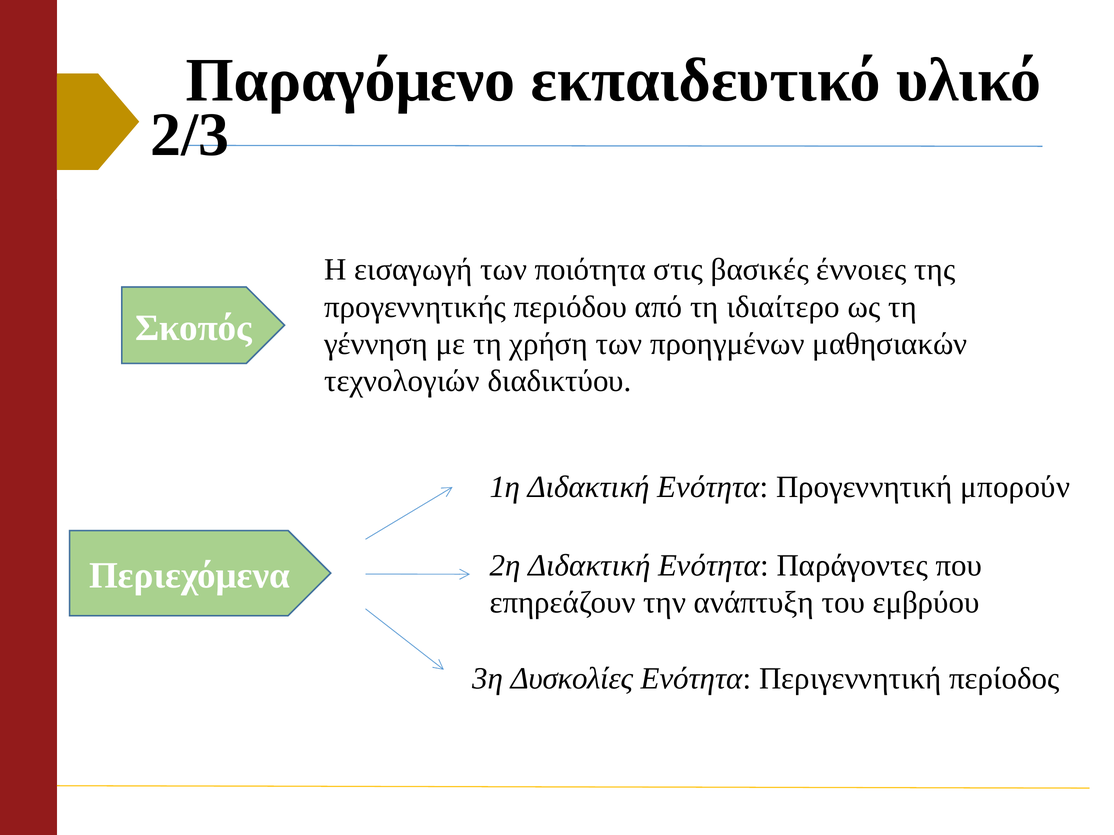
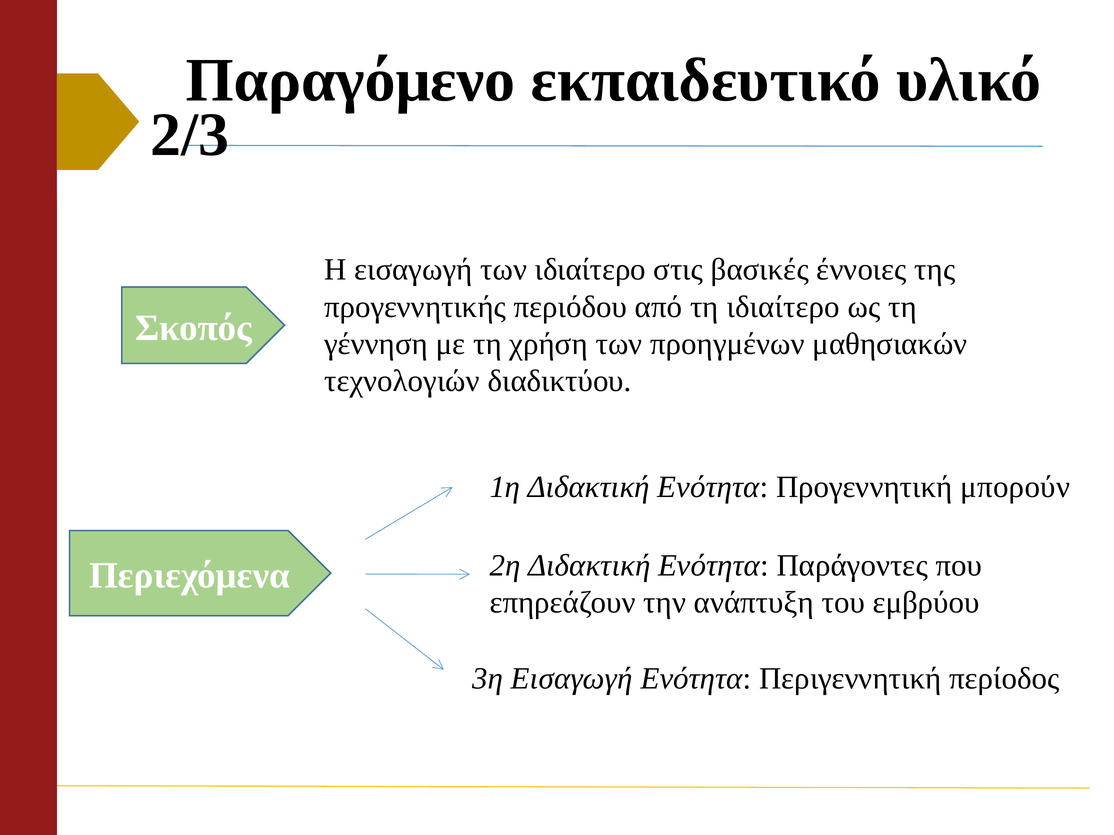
των ποιότητα: ποιότητα -> ιδιαίτερο (590, 270)
3η Δυσκολίες: Δυσκολίες -> Εισαγωγή (572, 679)
